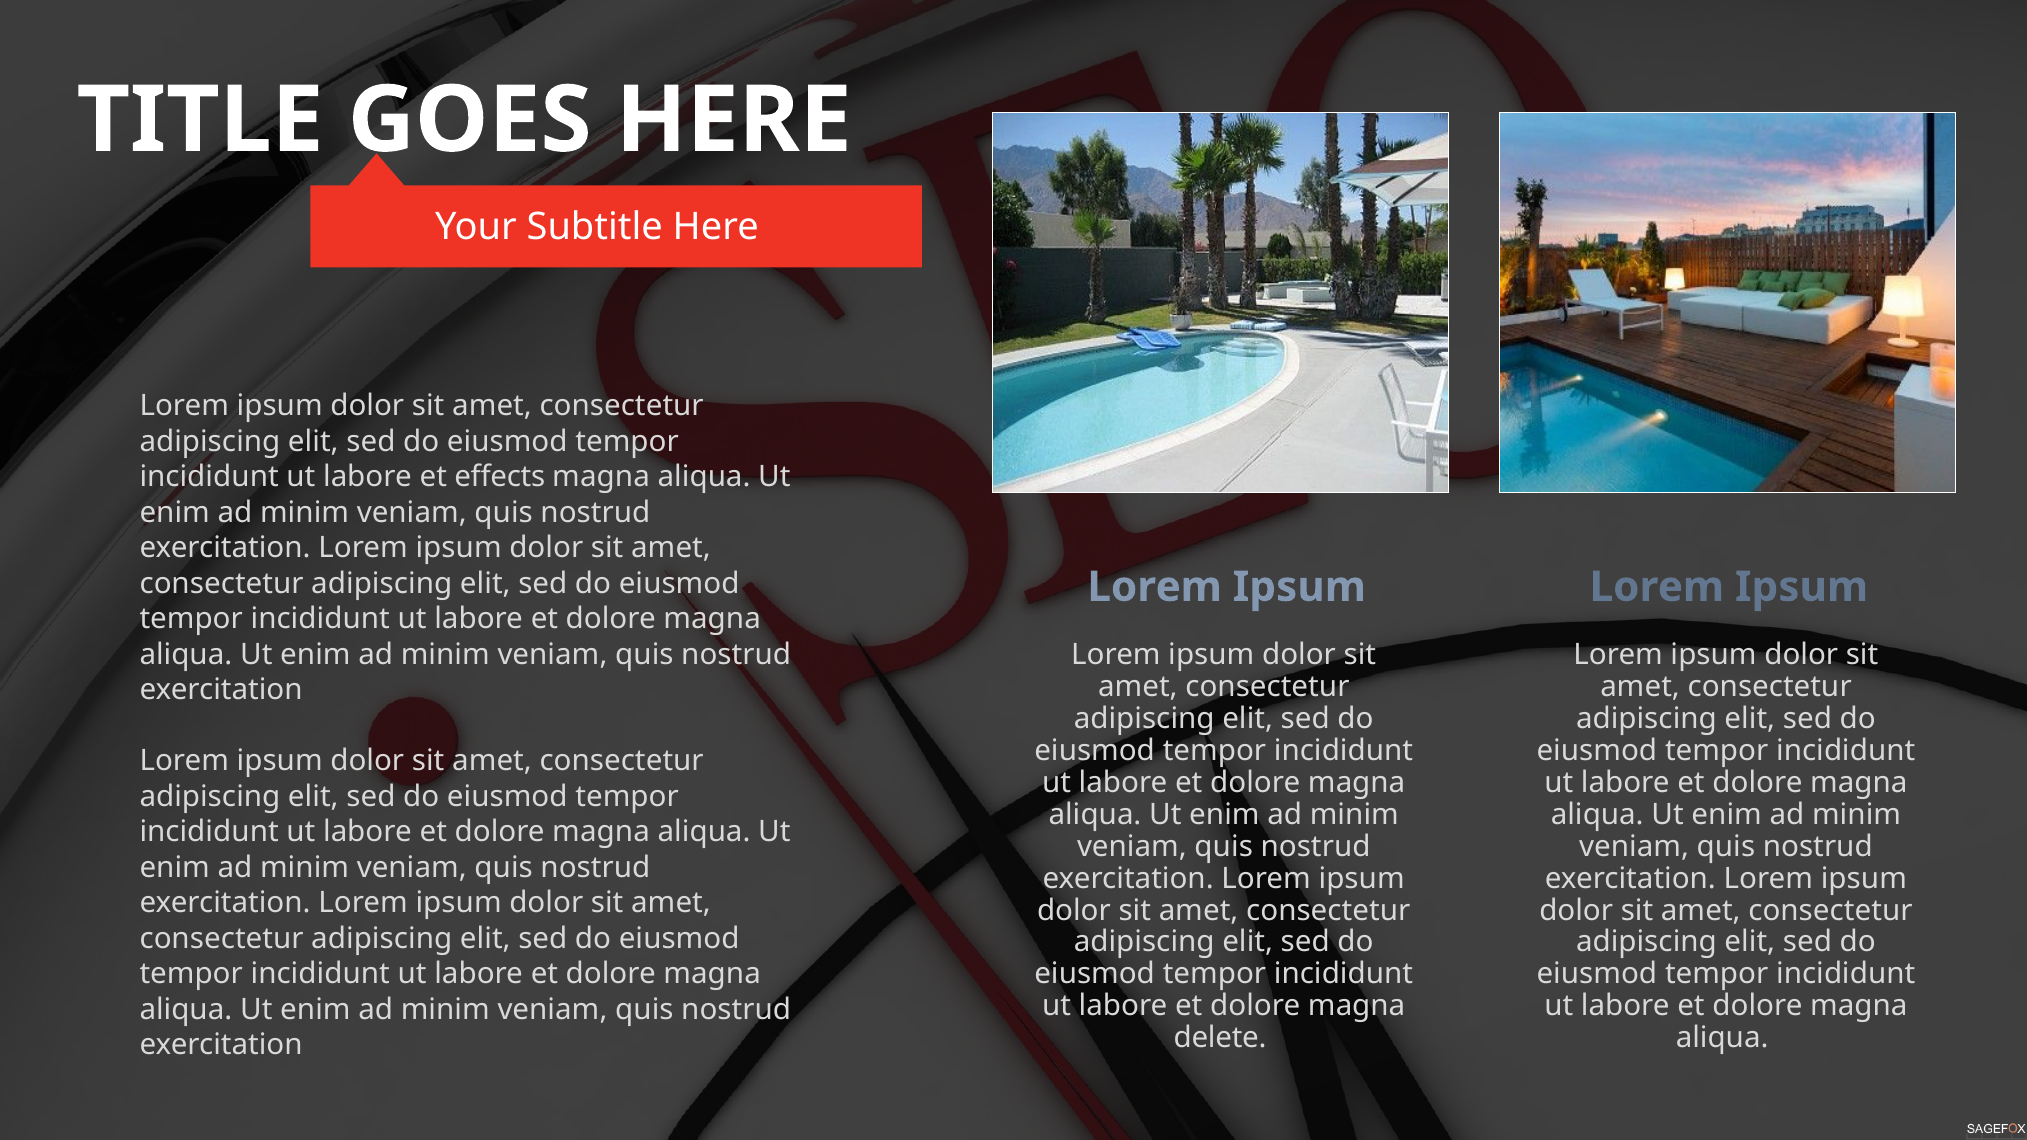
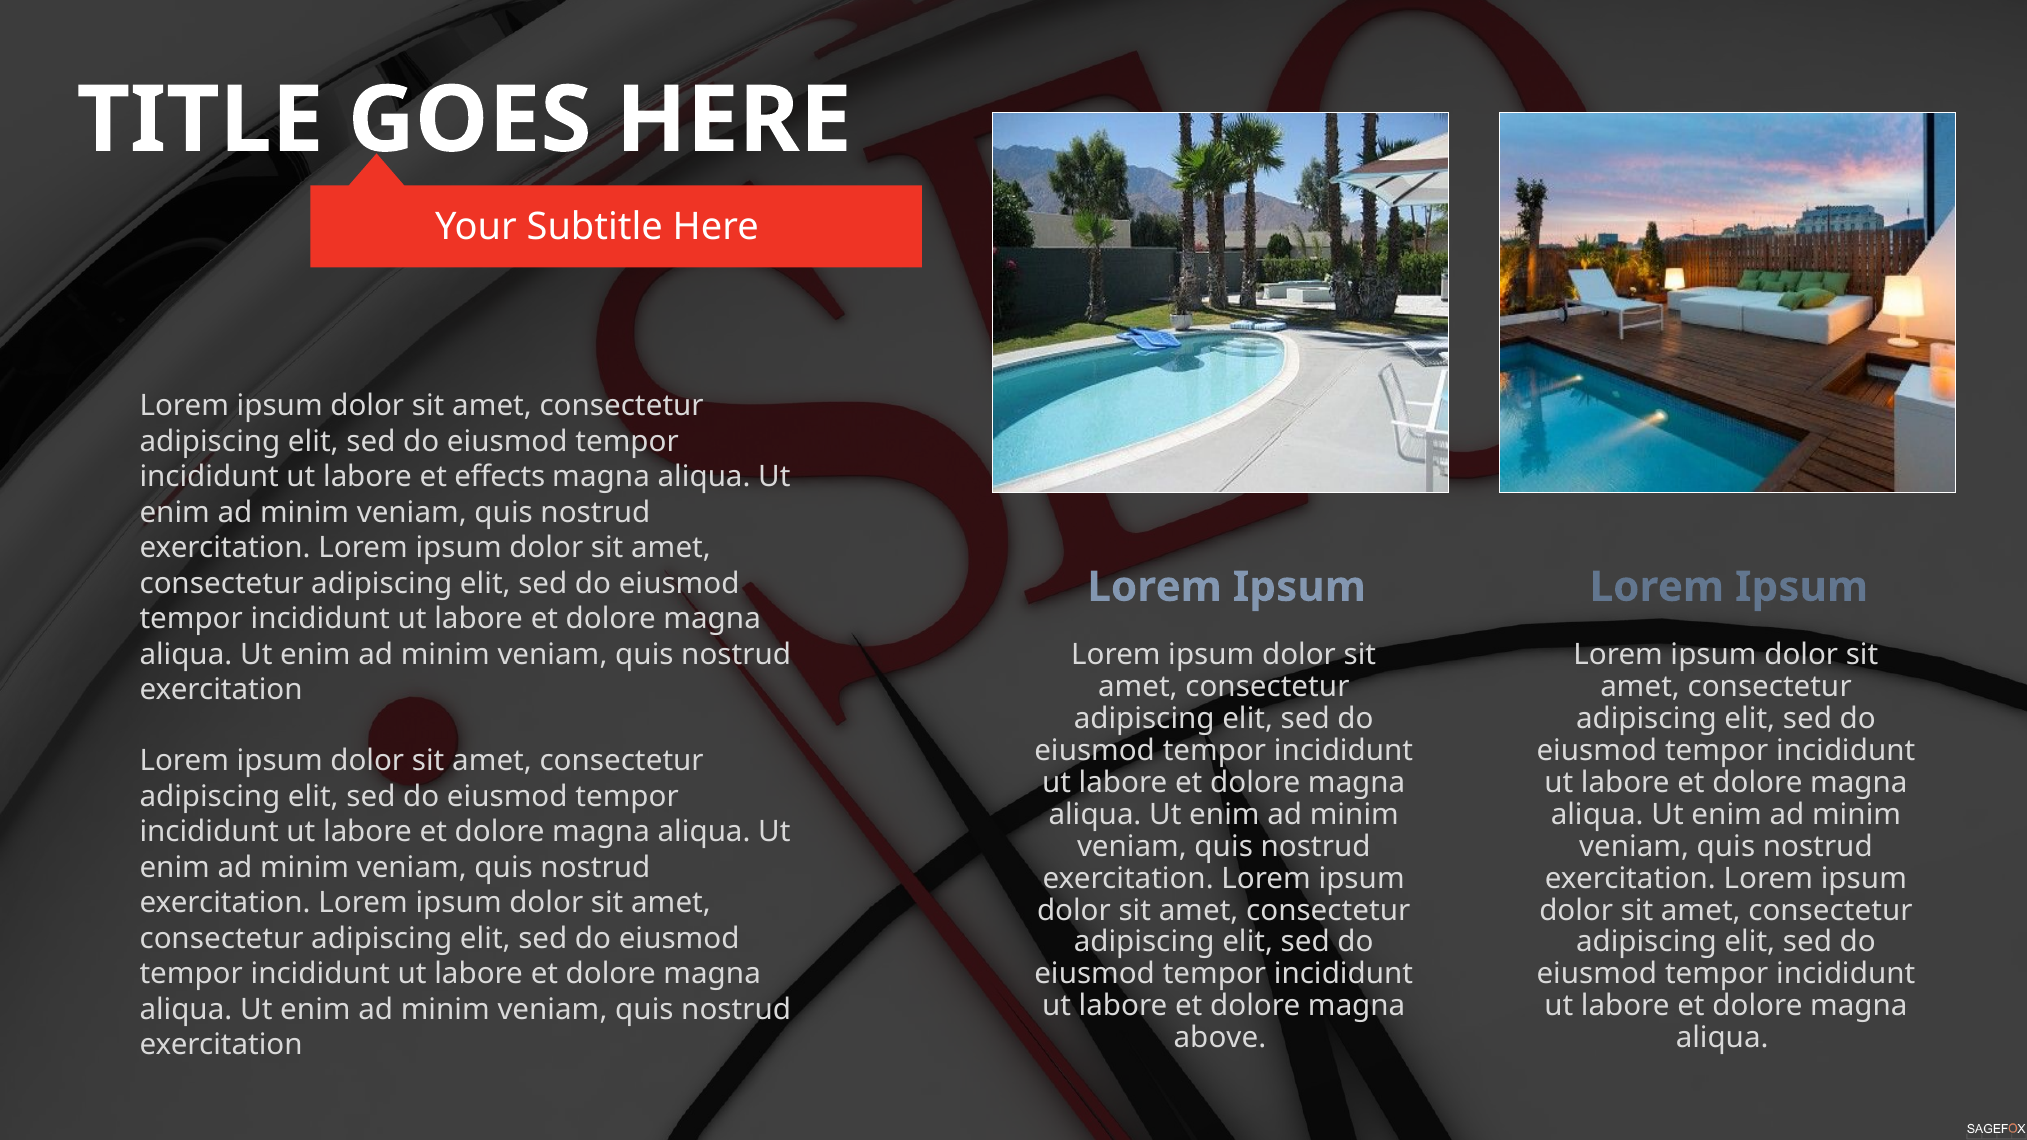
delete: delete -> above (1220, 1038)
